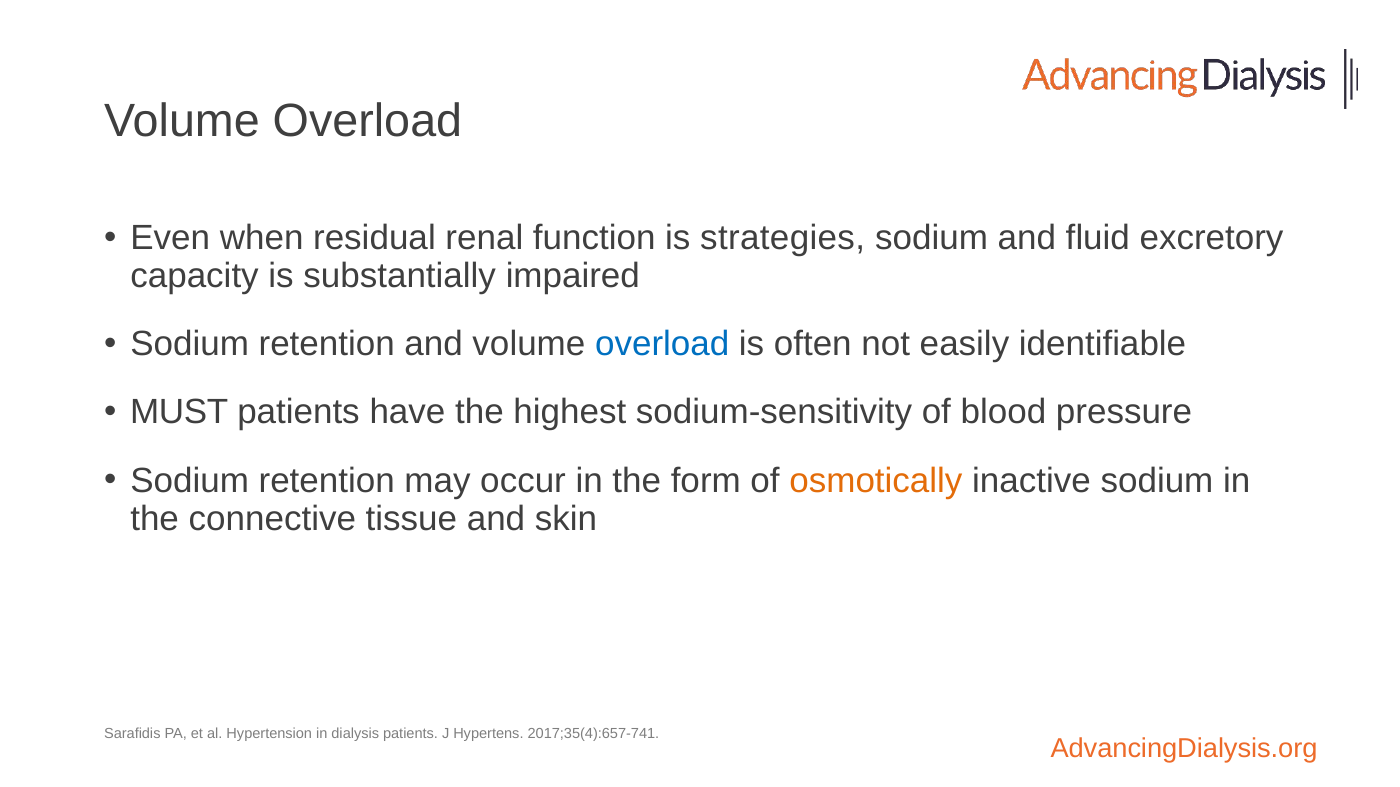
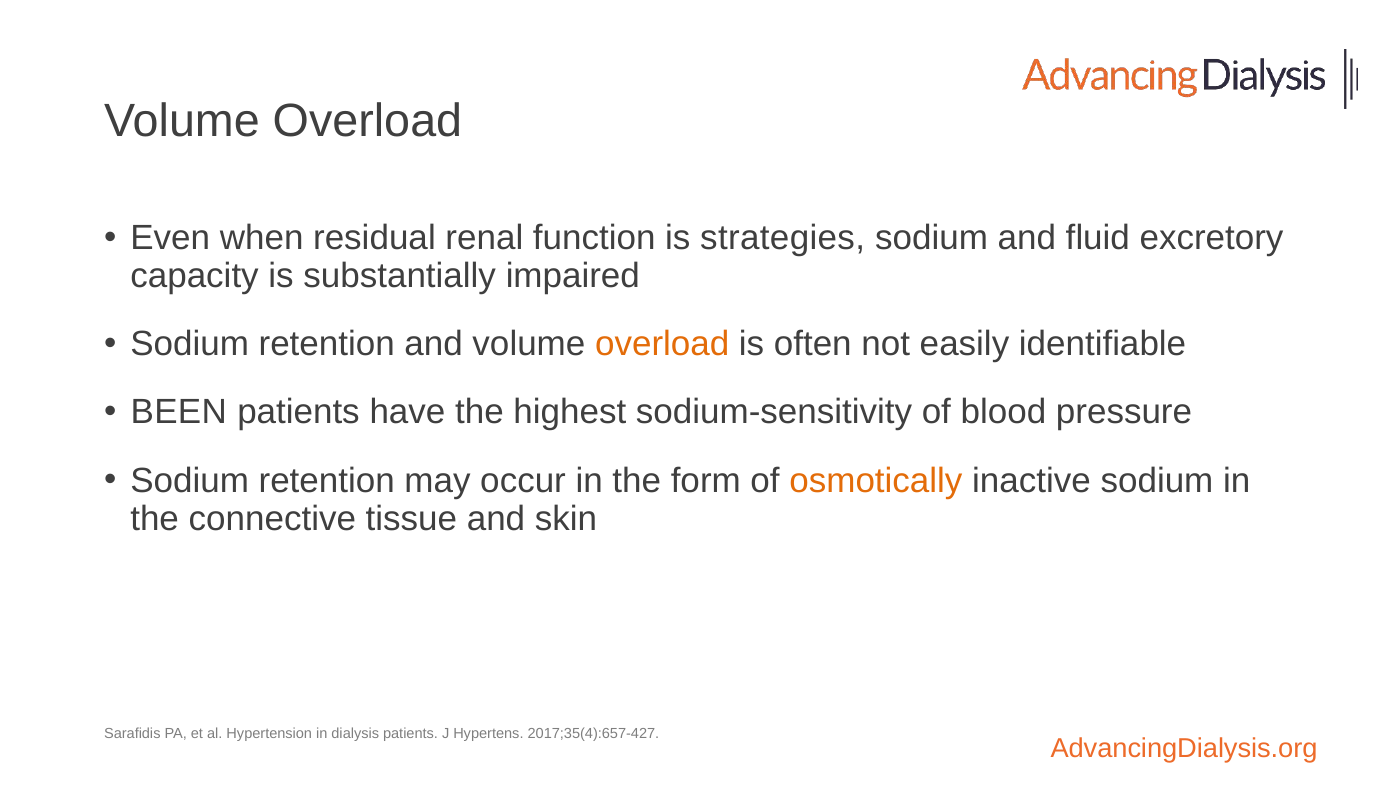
overload colour: blue -> orange (662, 344)
MUST: MUST -> BEEN (179, 413)
2017;35(4):657-741: 2017;35(4):657-741 -> 2017;35(4):657-427 (593, 734)
